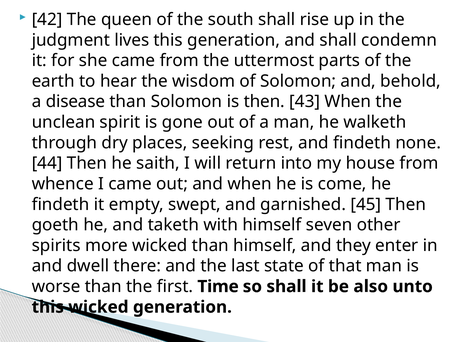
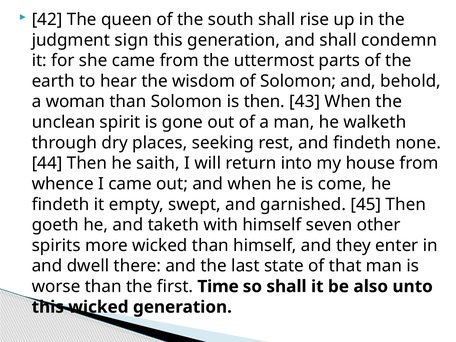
lives: lives -> sign (132, 40)
disease: disease -> woman (75, 102)
